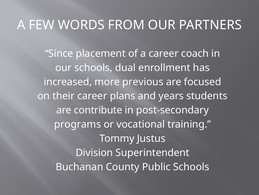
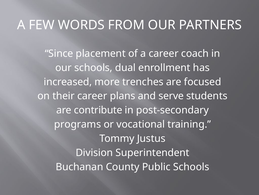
previous: previous -> trenches (143, 82)
years: years -> serve (171, 96)
